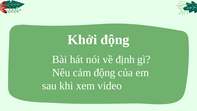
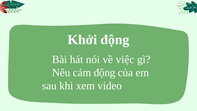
định: định -> việc (125, 59)
